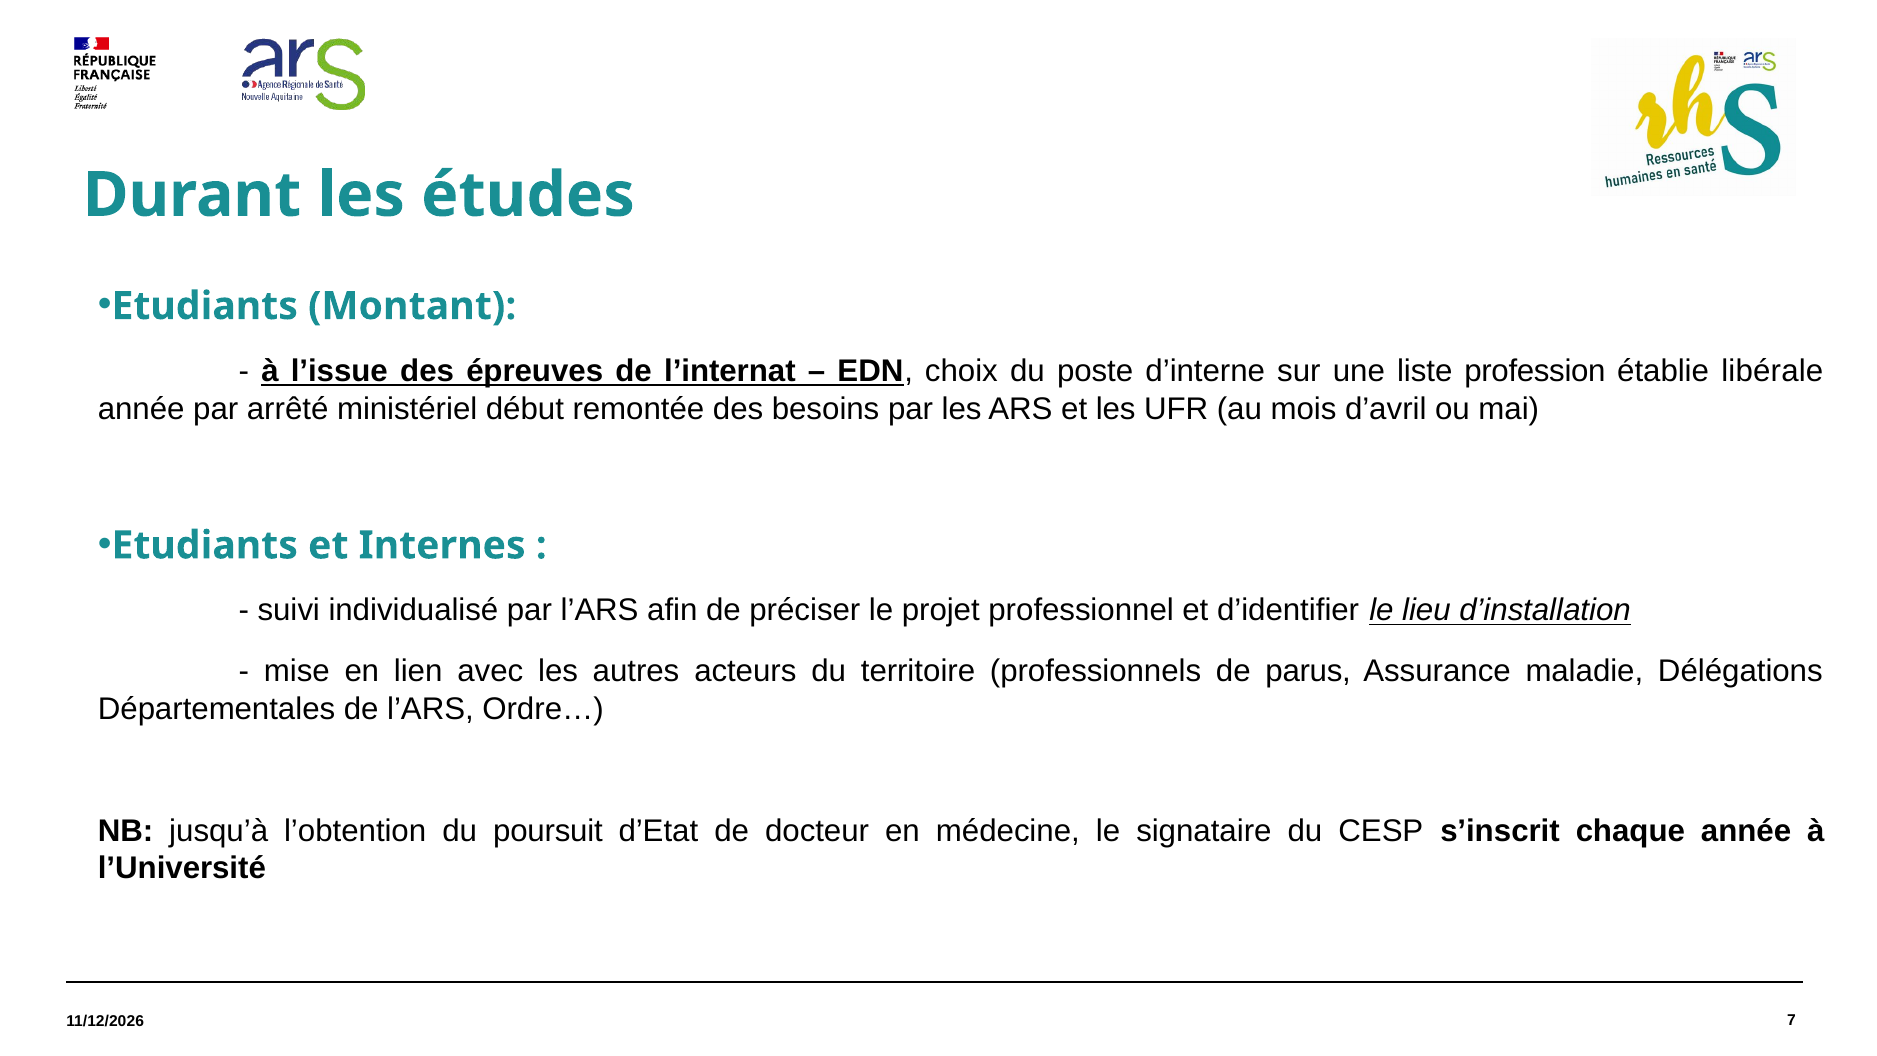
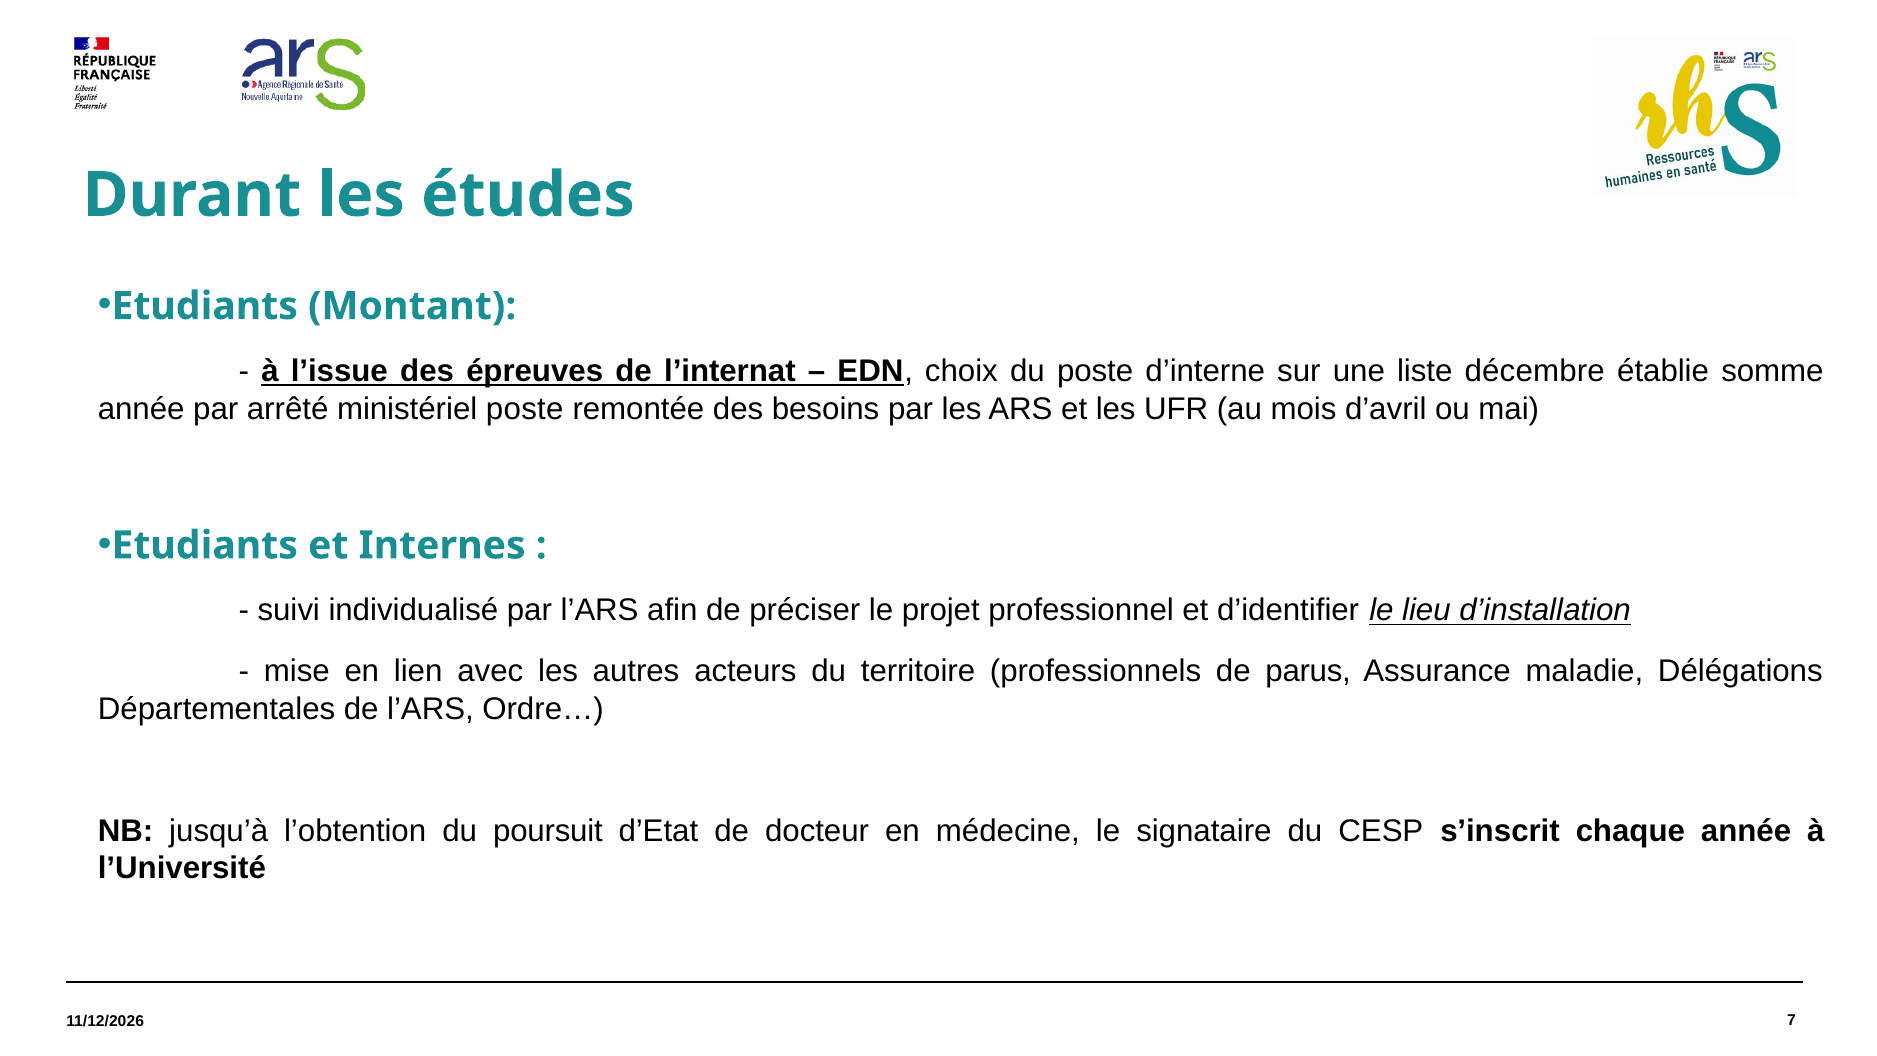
profession: profession -> décembre (1535, 371)
libérale: libérale -> somme (1772, 371)
ministériel début: début -> poste (525, 409)
